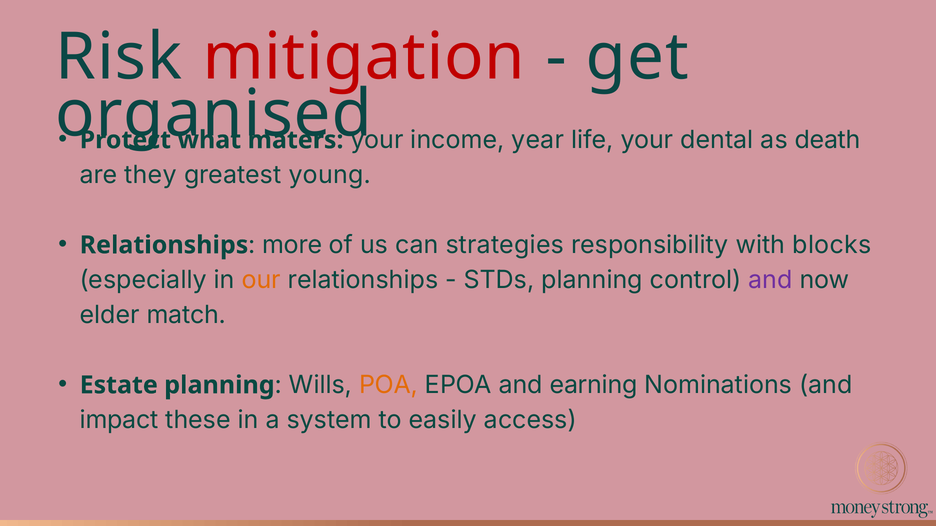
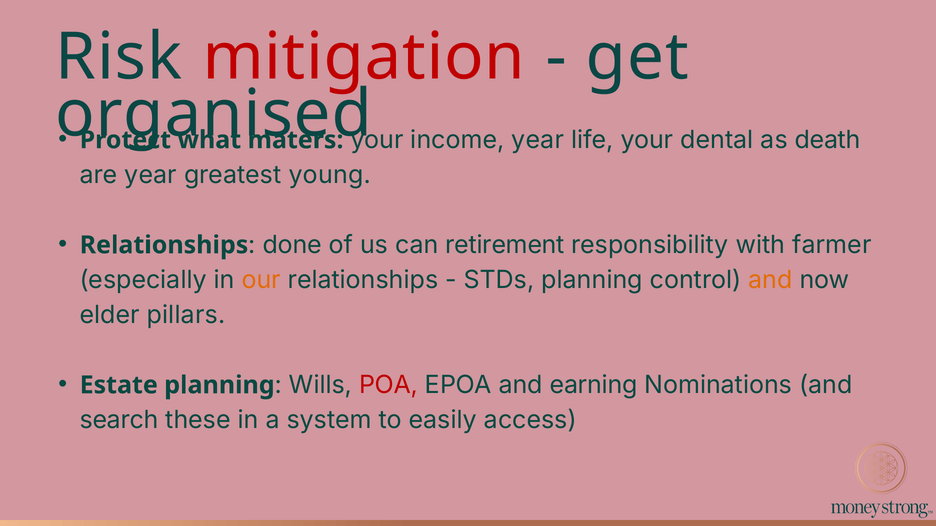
are they: they -> year (151, 175)
more: more -> done (292, 245)
strategies: strategies -> retirement (505, 245)
blocks: blocks -> farmer (832, 245)
and colour: purple -> orange (770, 280)
match: match -> pillars (186, 315)
POA colour: orange -> red (389, 385)
impact: impact -> search (119, 420)
